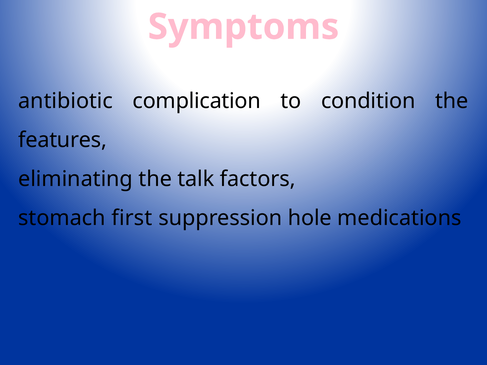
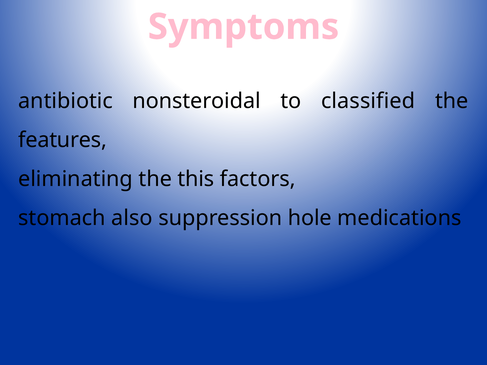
complication: complication -> nonsteroidal (197, 101)
condition: condition -> classified (368, 101)
talk: talk -> this (196, 179)
first: first -> also (132, 218)
